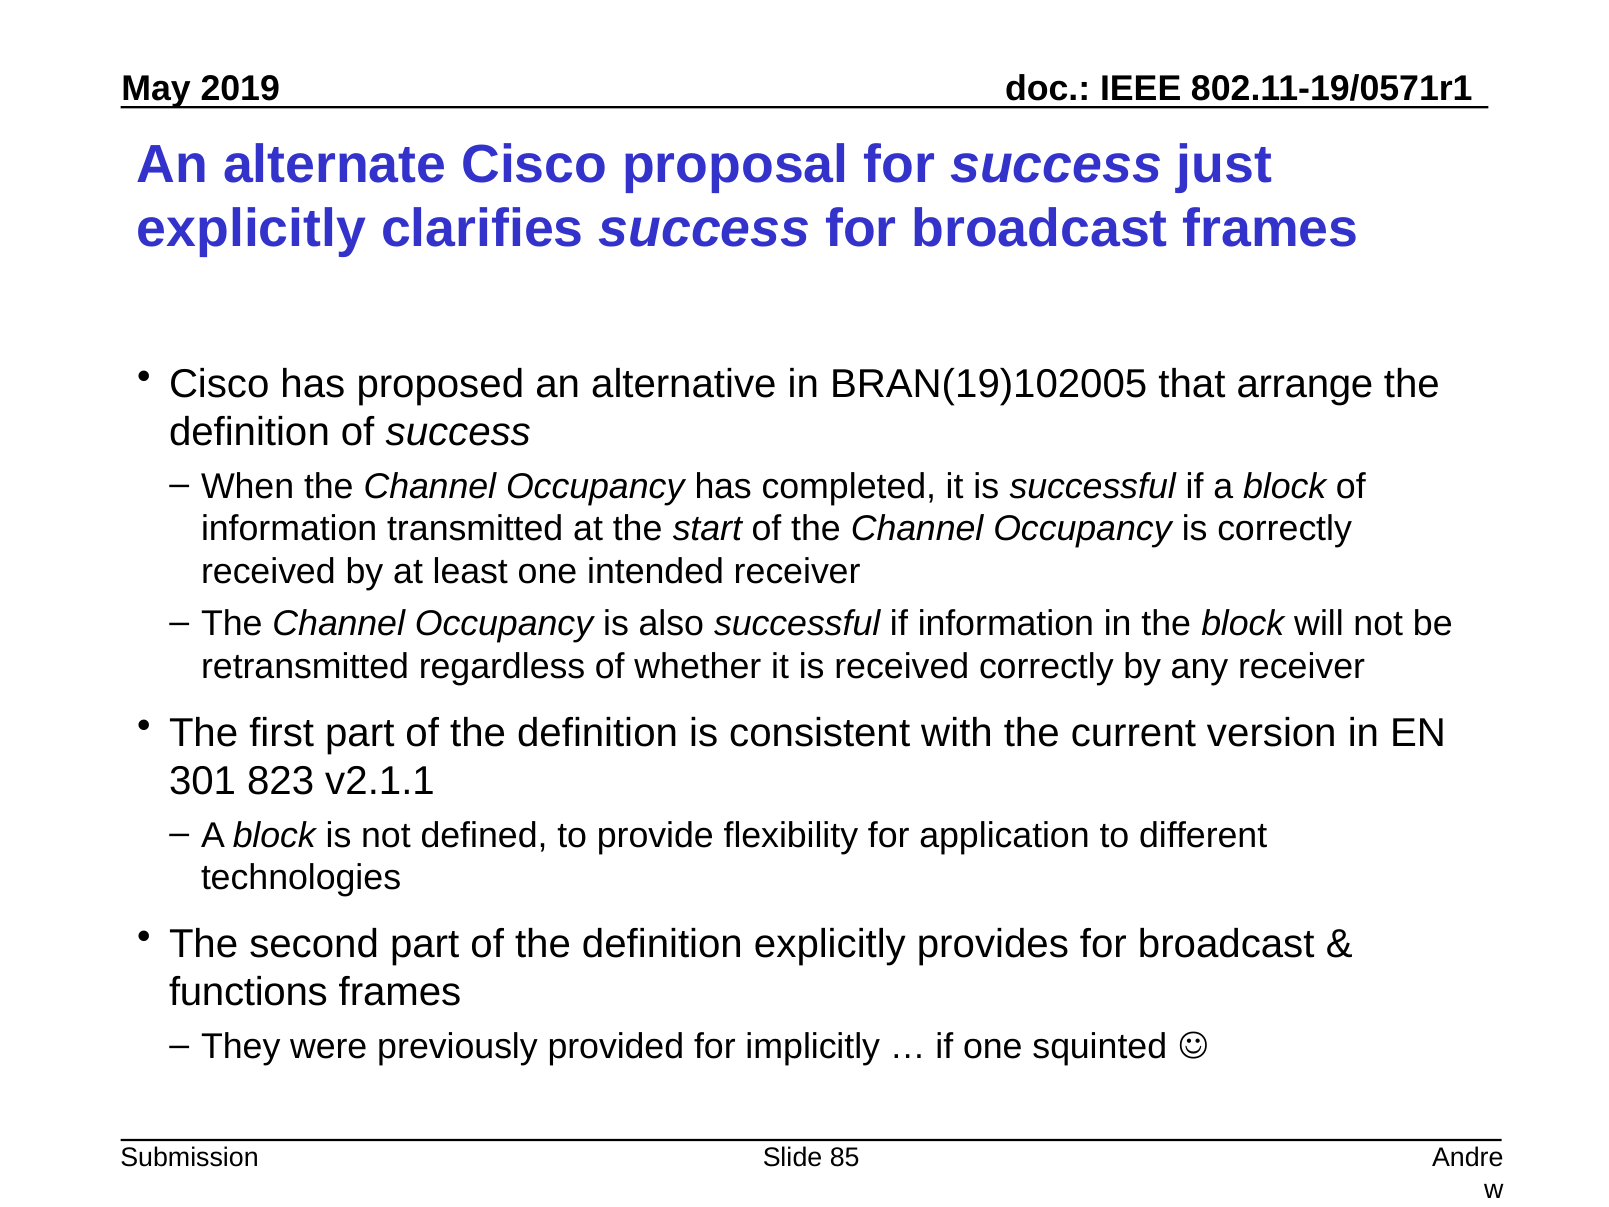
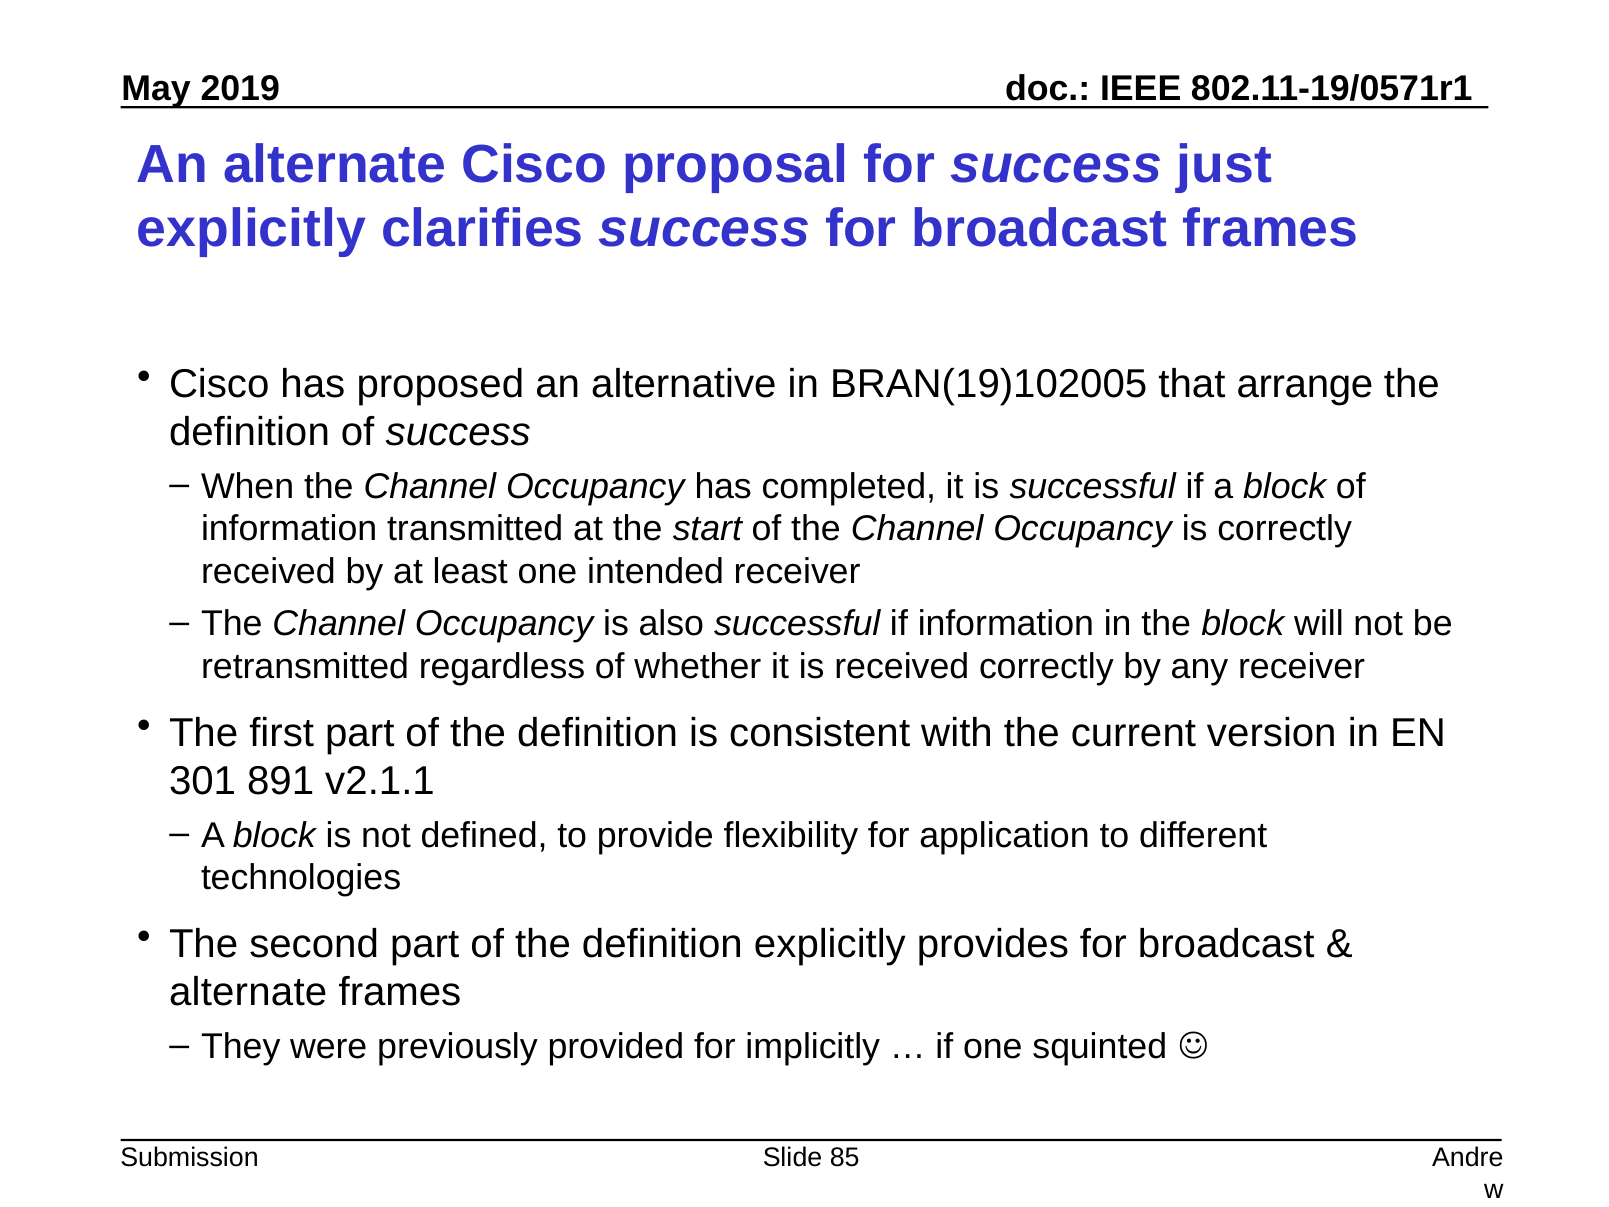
823: 823 -> 891 (281, 781)
functions: functions -> alternate (248, 992)
